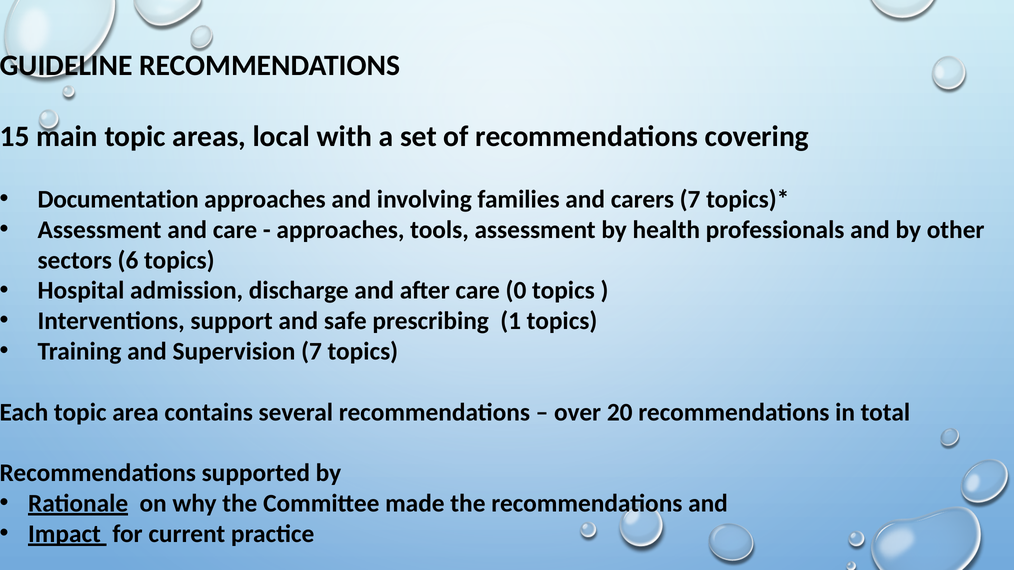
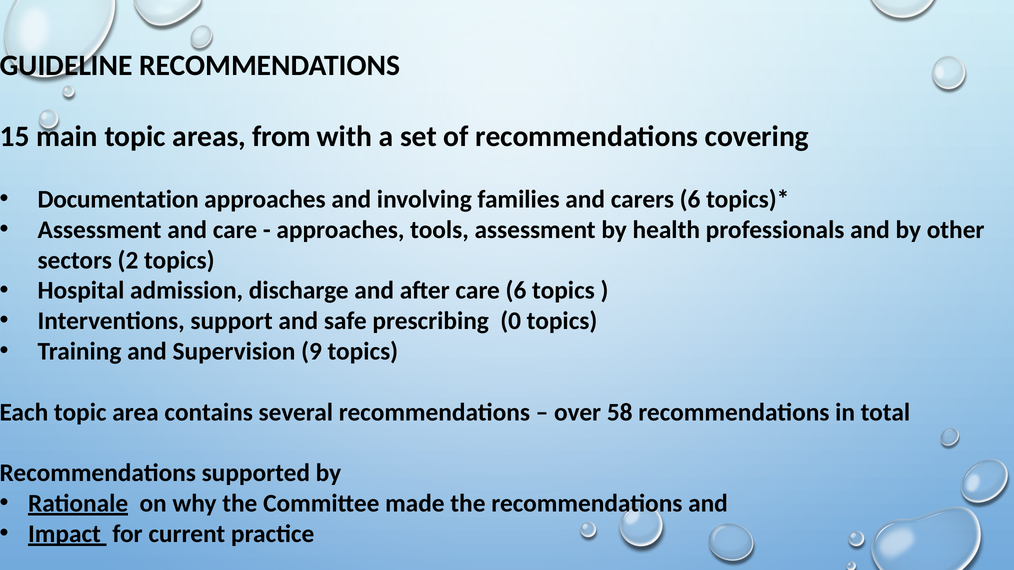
local: local -> from (282, 136)
carers 7: 7 -> 6 (690, 200)
6: 6 -> 2 (128, 260)
care 0: 0 -> 6 (516, 291)
1: 1 -> 0 (511, 321)
Supervision 7: 7 -> 9 (312, 352)
20: 20 -> 58 (620, 412)
